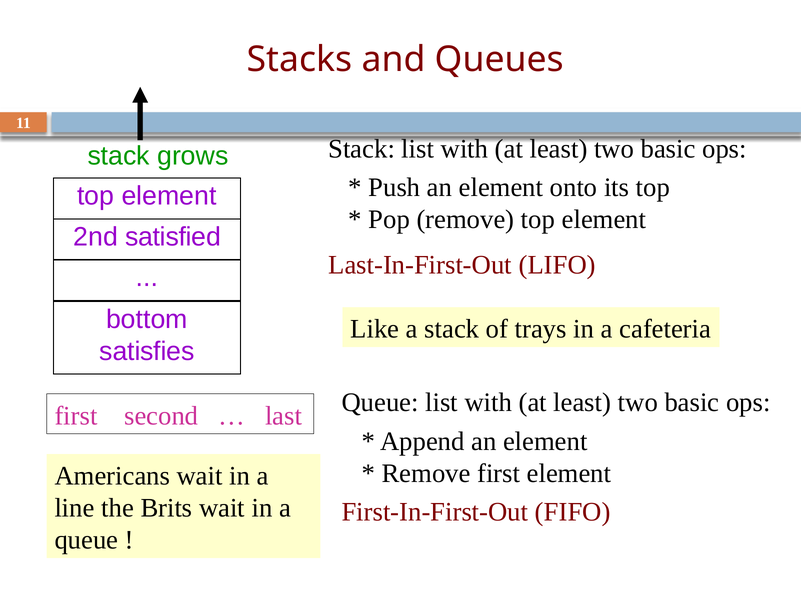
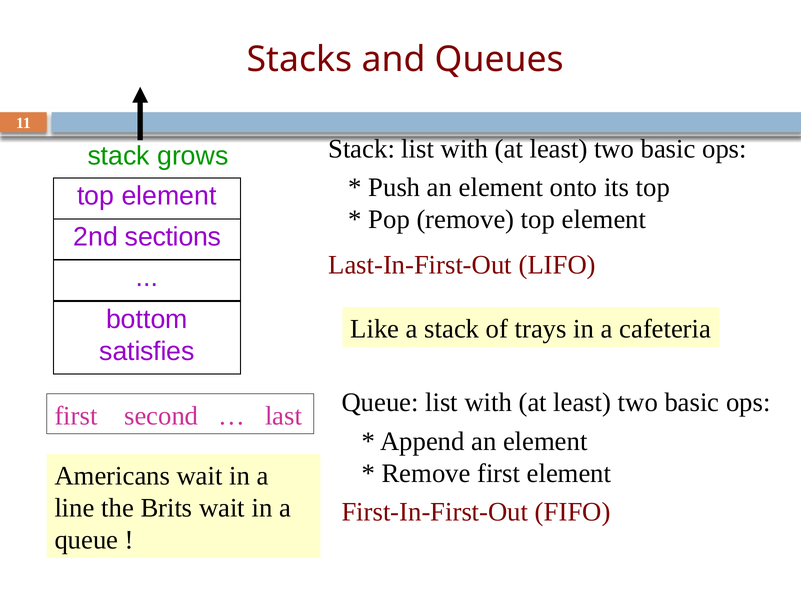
satisfied: satisfied -> sections (173, 237)
